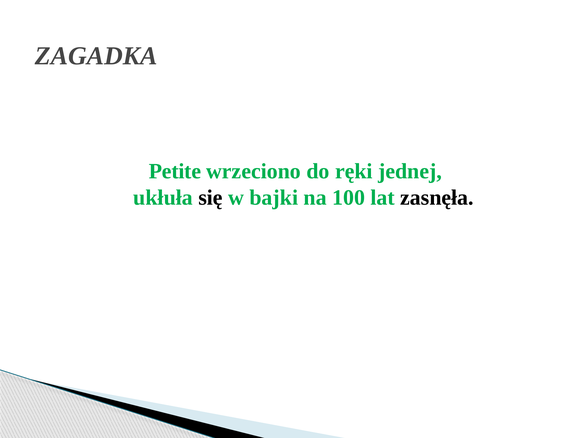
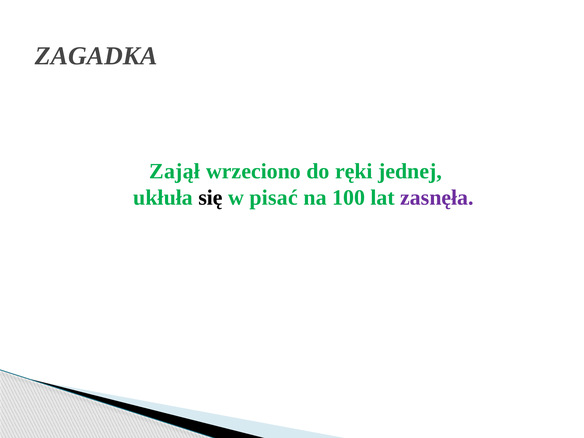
Petite: Petite -> Zajął (175, 171)
bajki: bajki -> pisać (274, 198)
zasnęła colour: black -> purple (437, 198)
